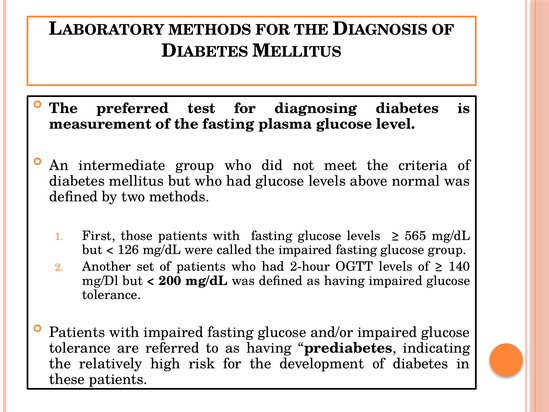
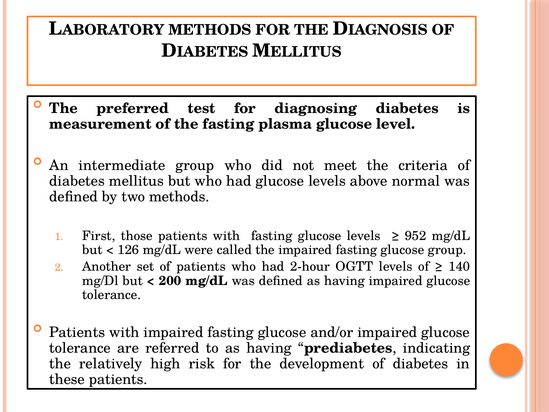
565: 565 -> 952 (416, 236)
